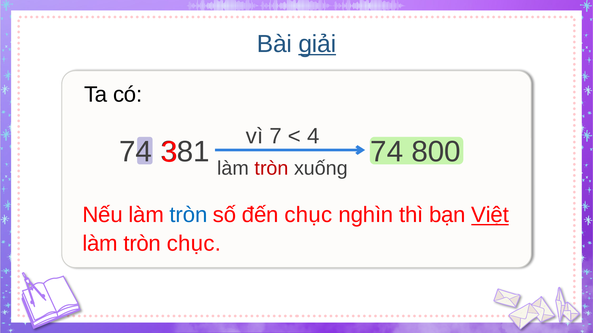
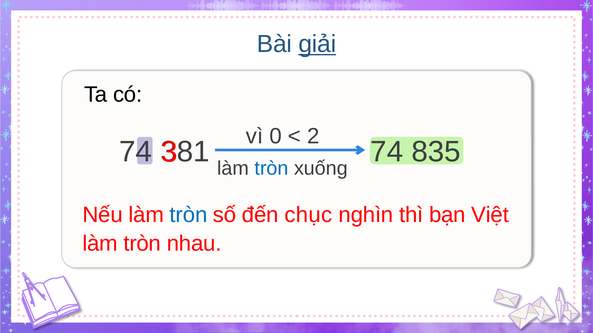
7: 7 -> 0 (276, 137)
4: 4 -> 2 (313, 137)
800: 800 -> 835 (436, 152)
tròn colour: red -> blue (272, 169)
Việt underline: present -> none (490, 215)
tròn chục: chục -> nhau (194, 244)
